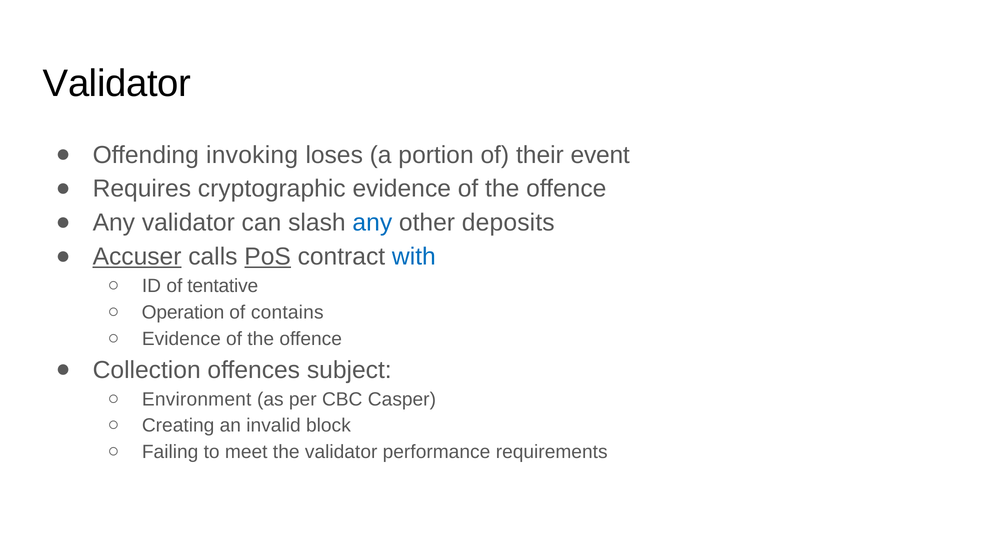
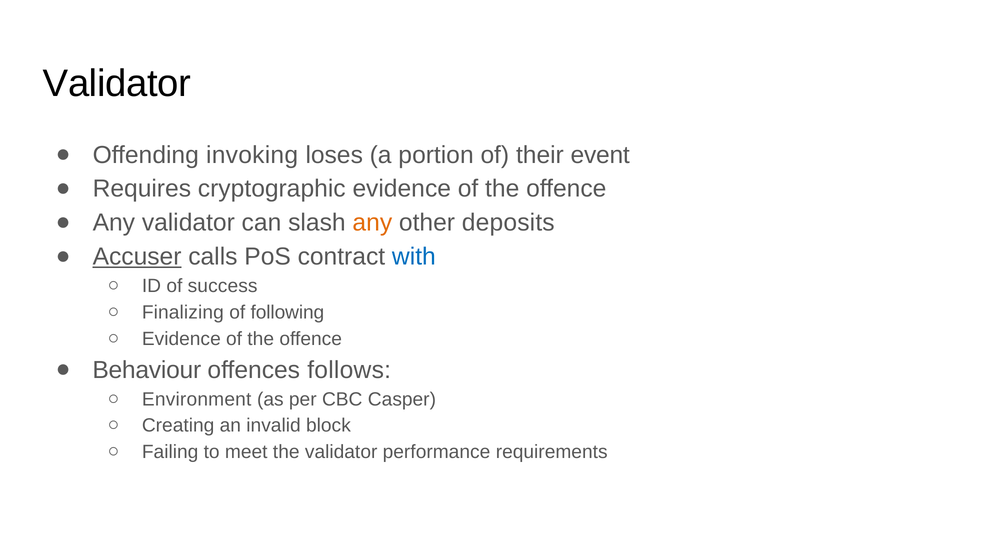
any colour: blue -> orange (372, 223)
PoS underline: present -> none (268, 257)
tentative: tentative -> success (223, 286)
Operation: Operation -> Finalizing (183, 313)
contains: contains -> following (287, 313)
Collection: Collection -> Behaviour (147, 370)
subject: subject -> follows (349, 370)
